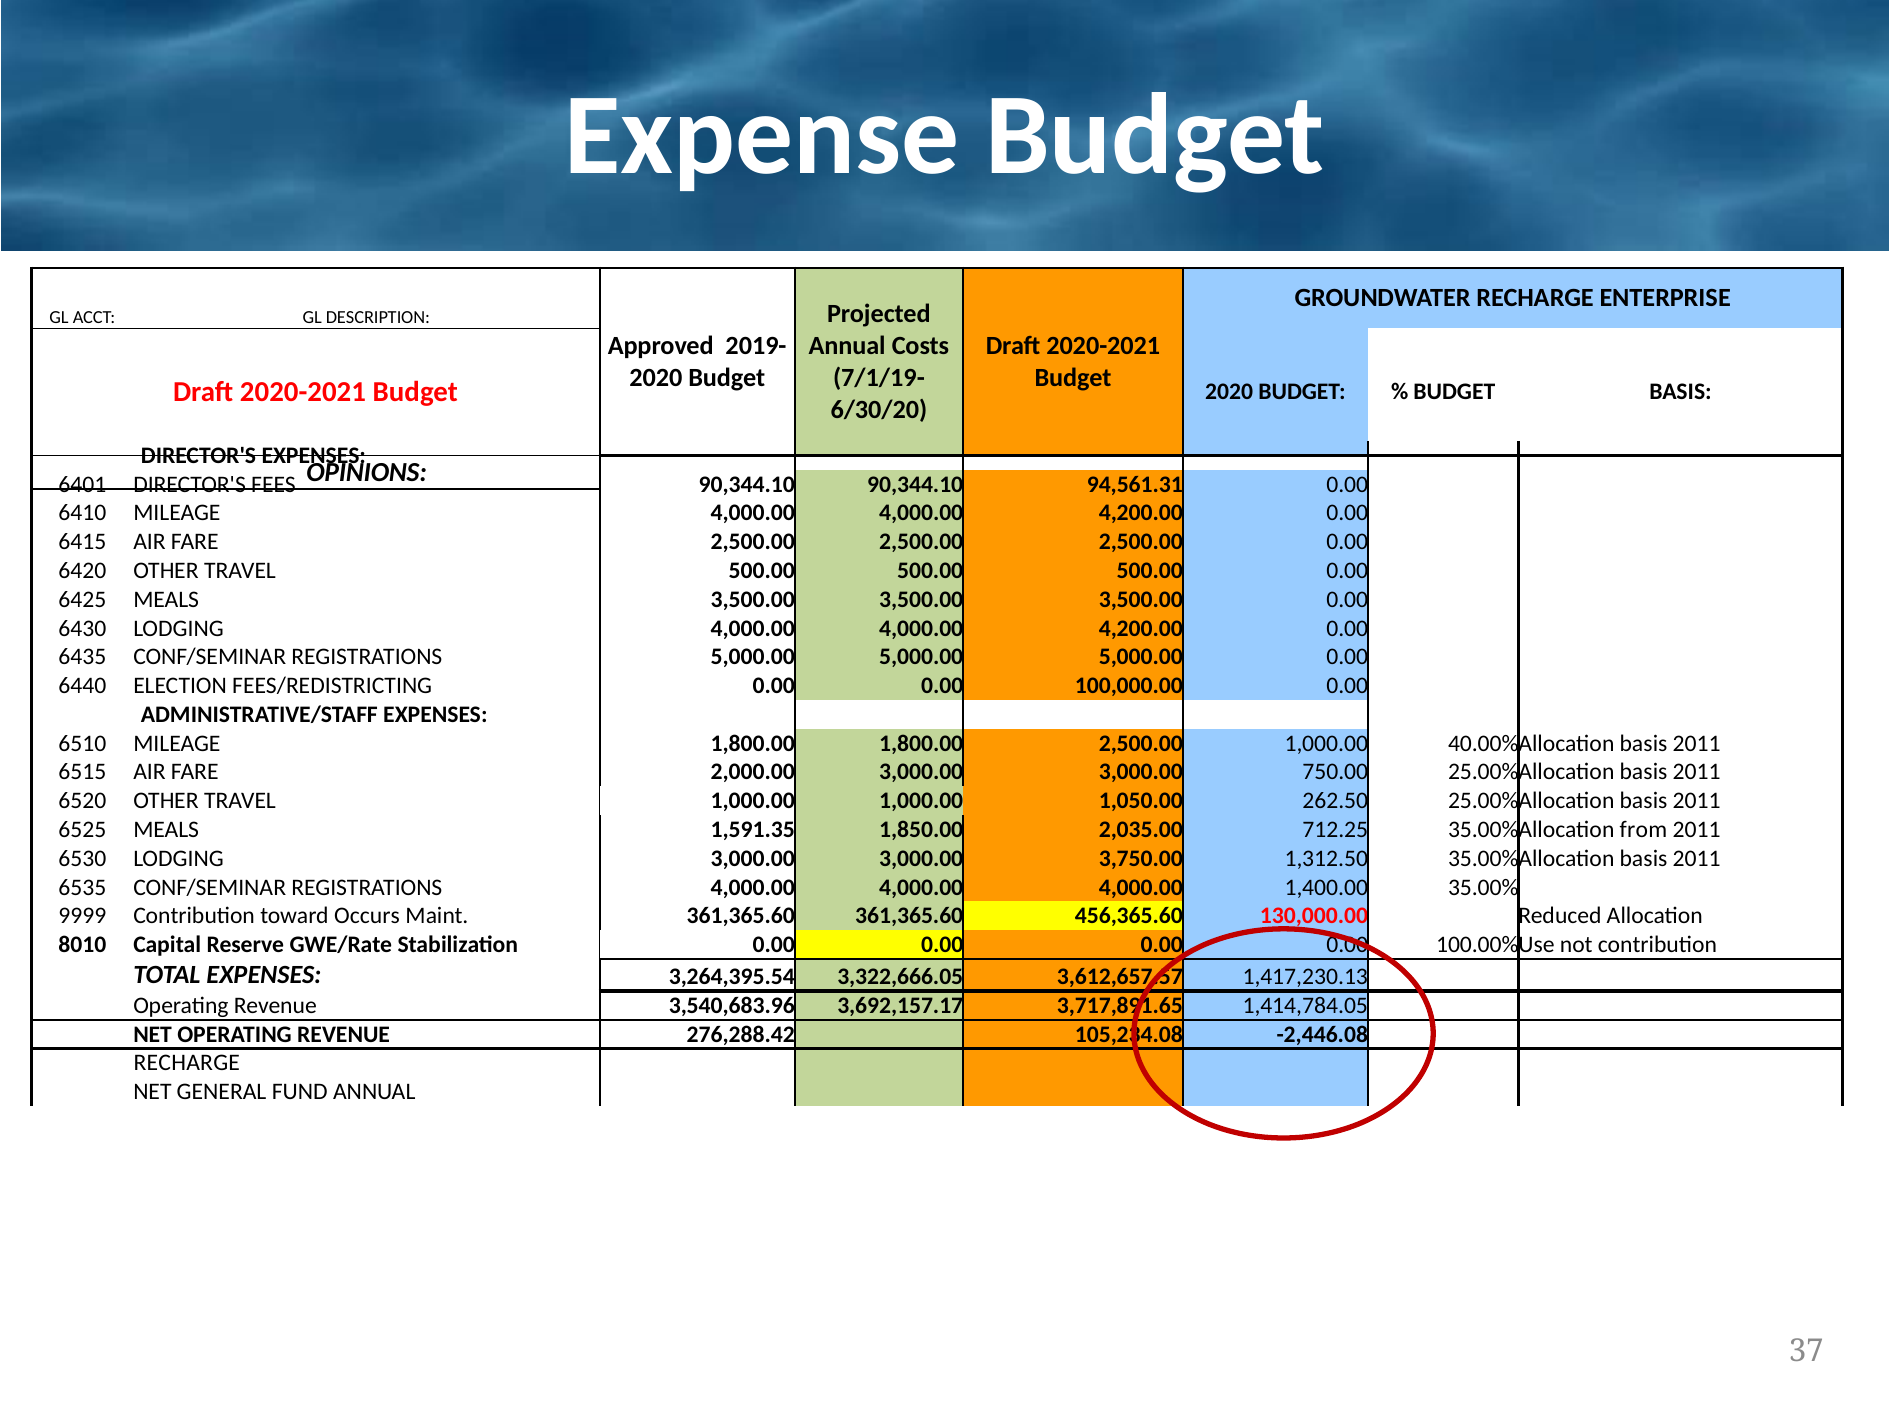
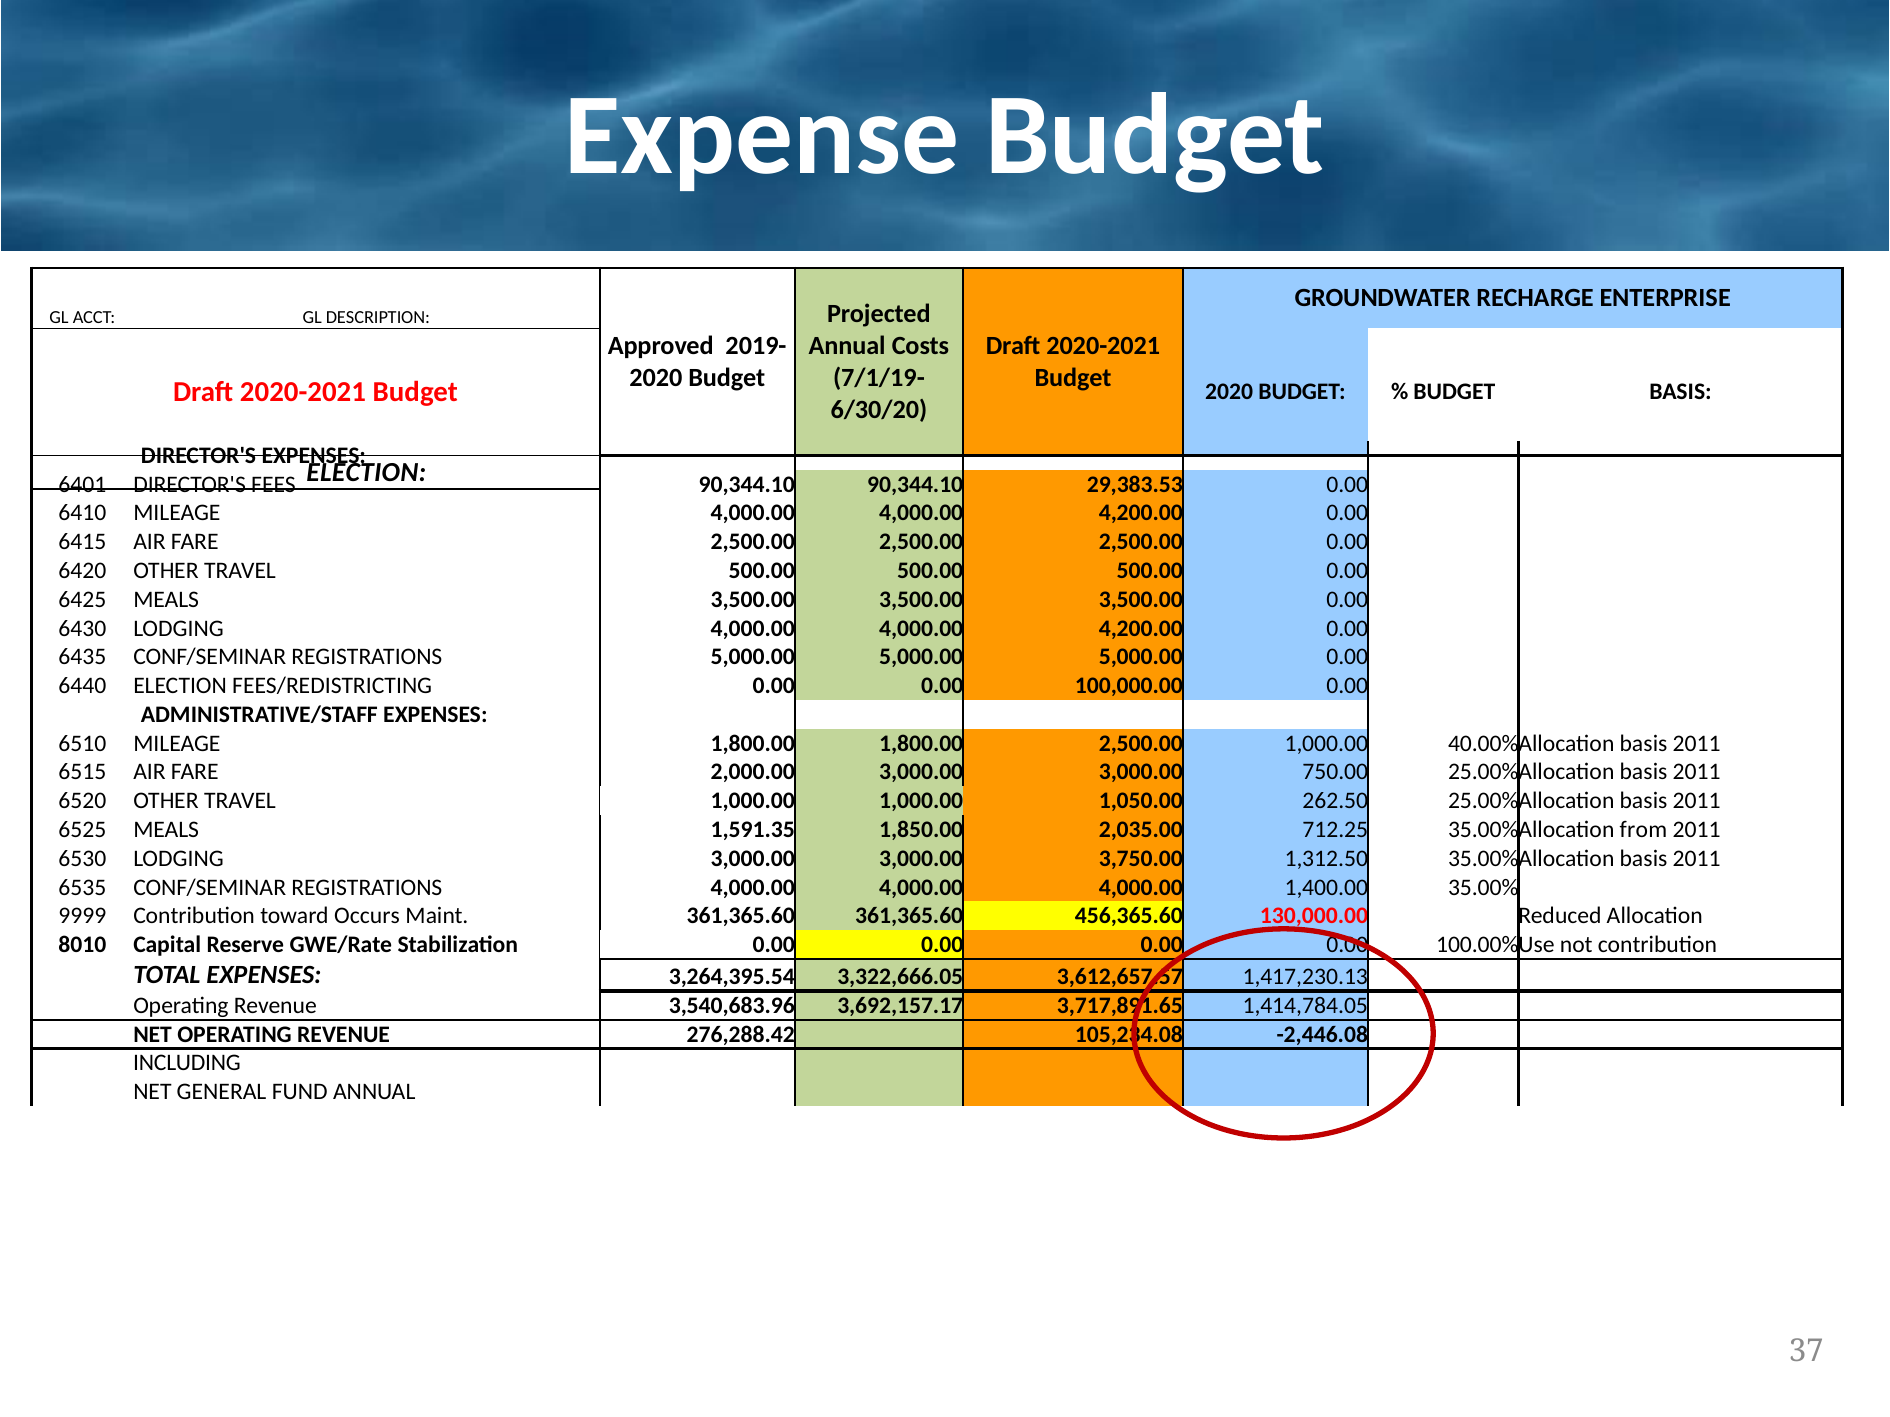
OPINIONS: OPINIONS -> ELECTION (366, 473)
94,561.31: 94,561.31 -> 29,383.53 (1135, 484)
RECHARGE: RECHARGE -> INCLUDING (187, 1064)
